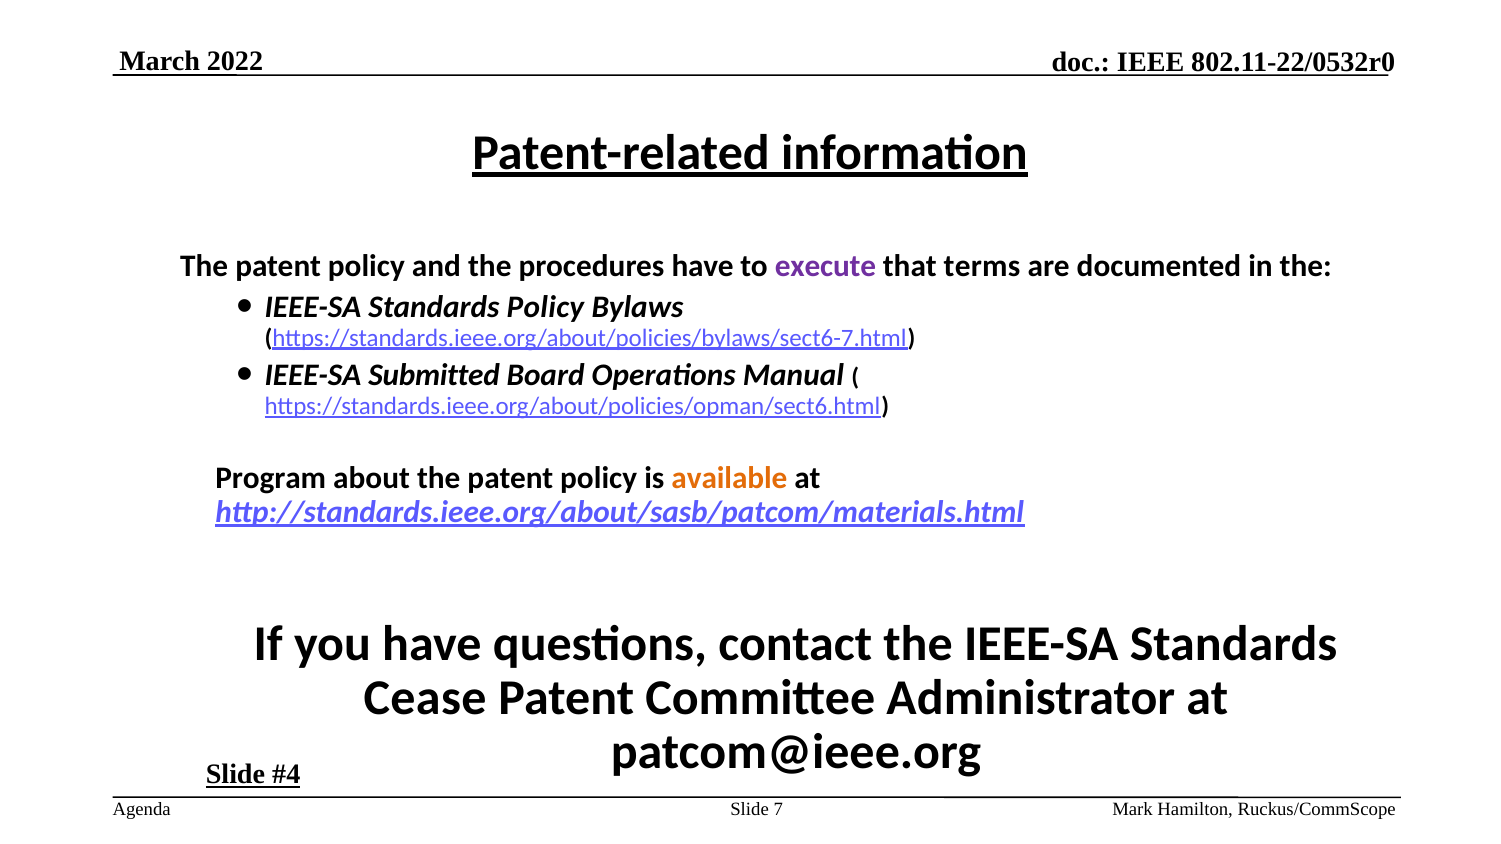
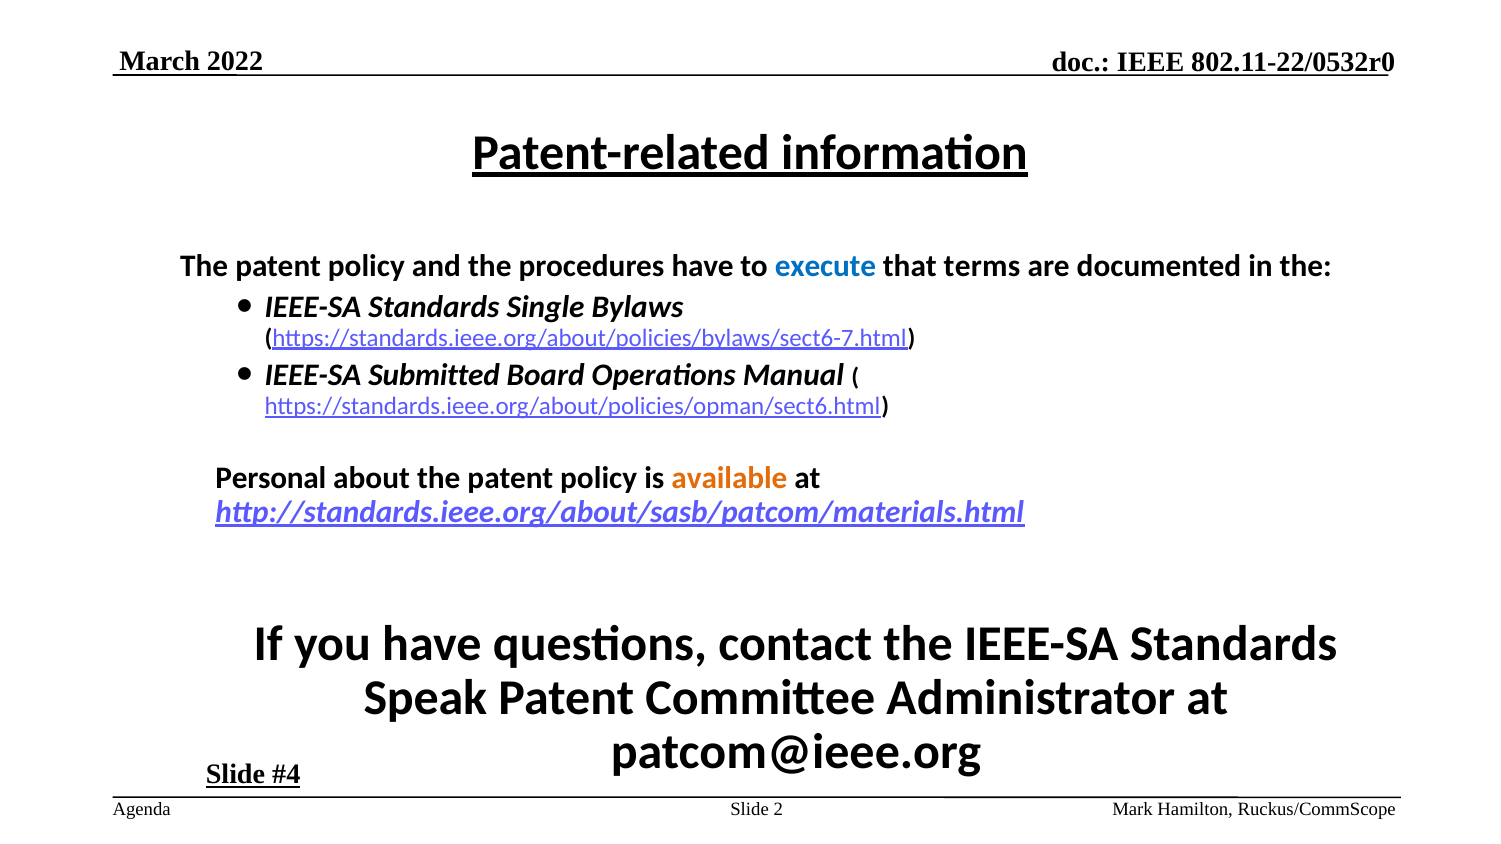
execute colour: purple -> blue (826, 266)
Standards Policy: Policy -> Single (546, 307)
Program: Program -> Personal (271, 478)
Cease: Cease -> Speak (425, 698)
7: 7 -> 2 (778, 810)
